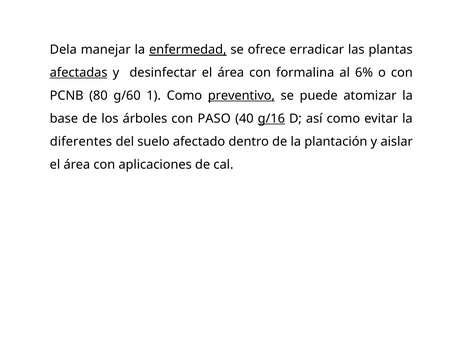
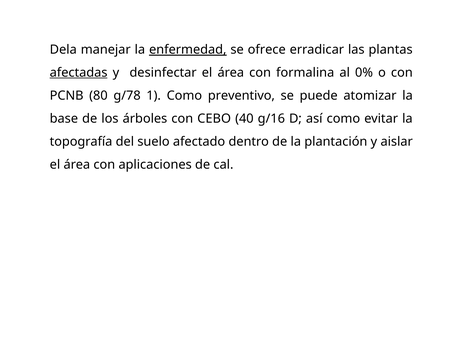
6%: 6% -> 0% (364, 73)
g/60: g/60 -> g/78 (127, 96)
preventivo underline: present -> none (241, 96)
PASO: PASO -> CEBO (214, 119)
g/16 underline: present -> none (271, 119)
diferentes: diferentes -> topografía (81, 142)
